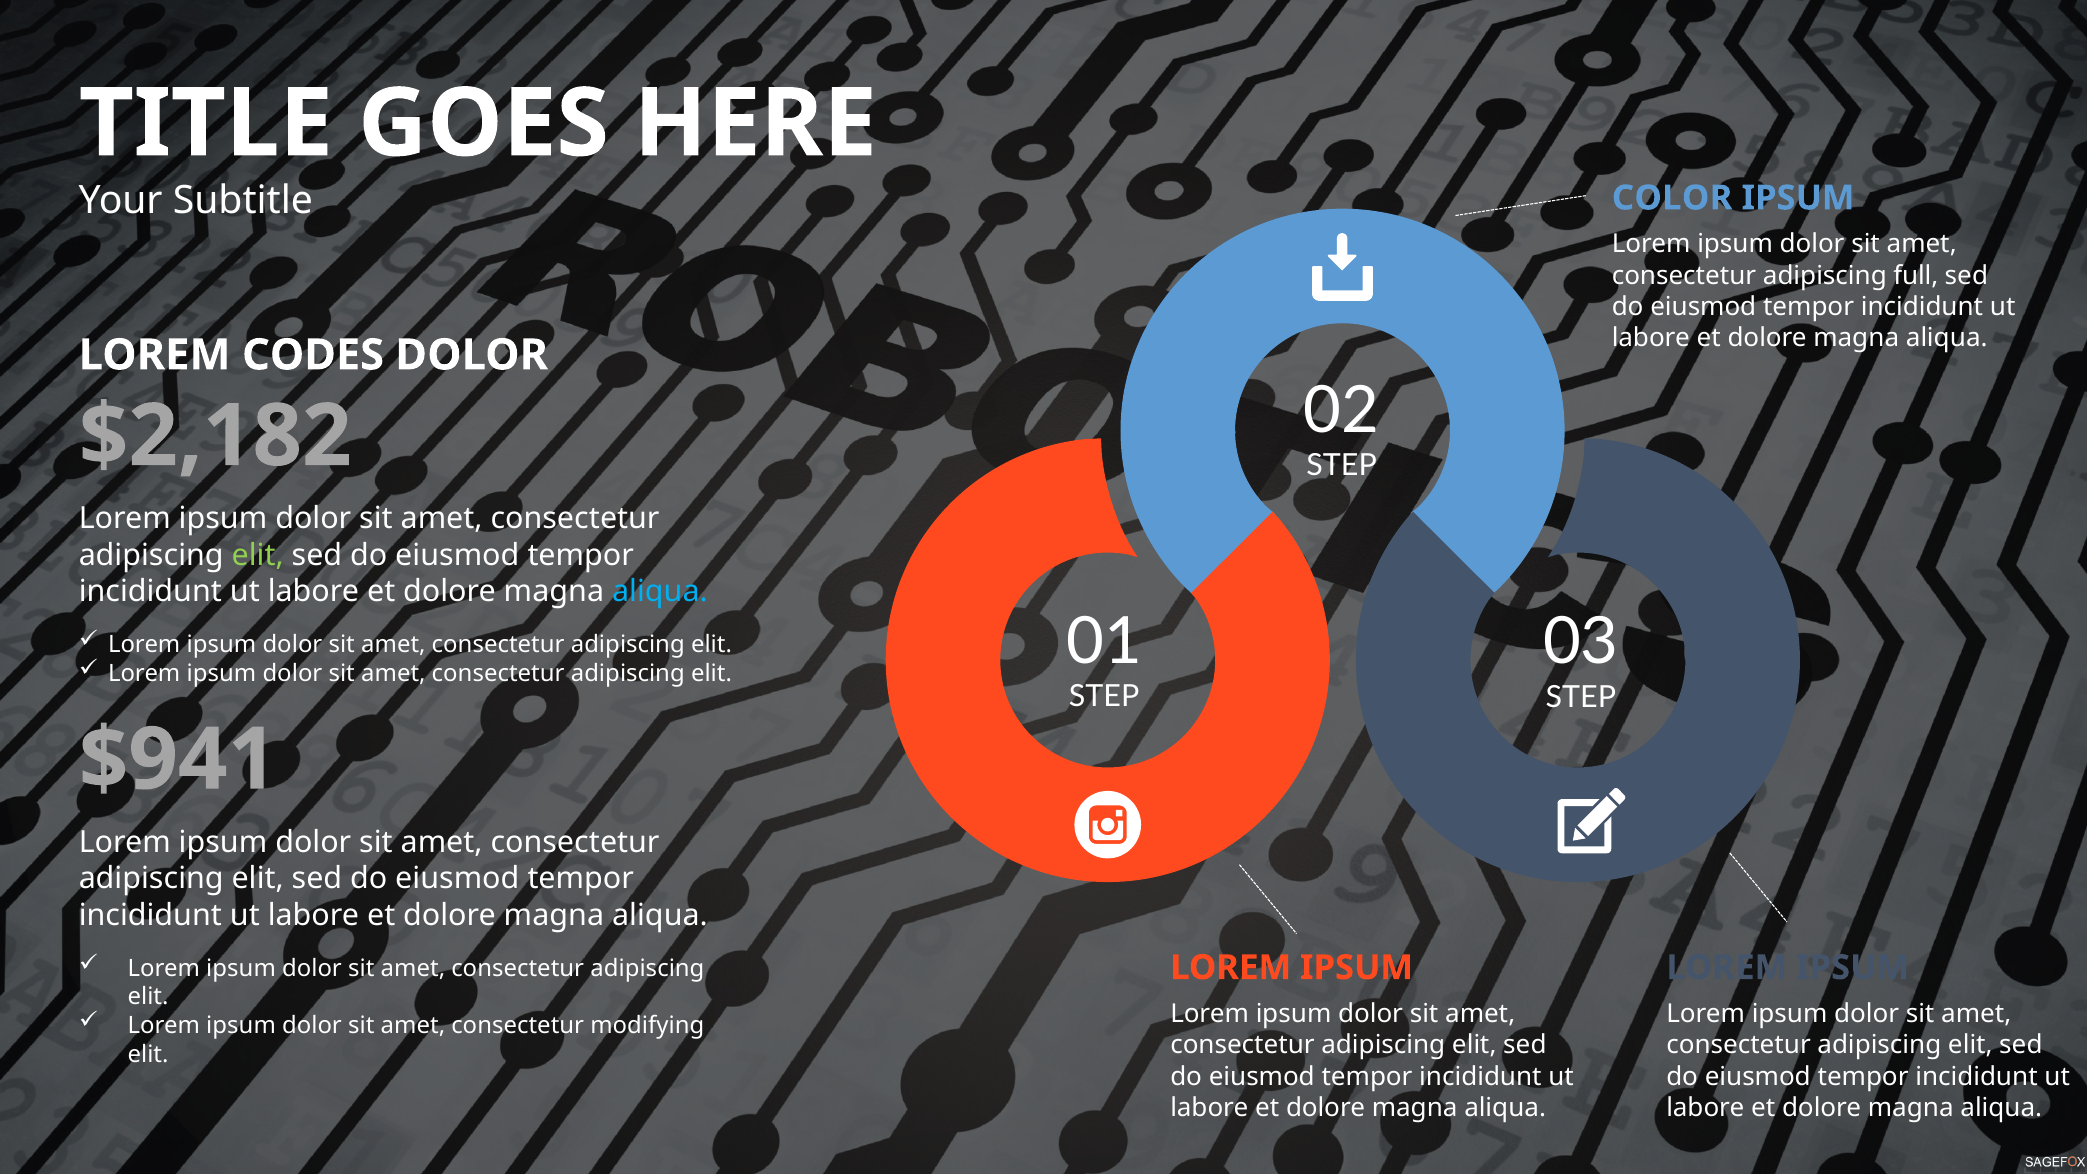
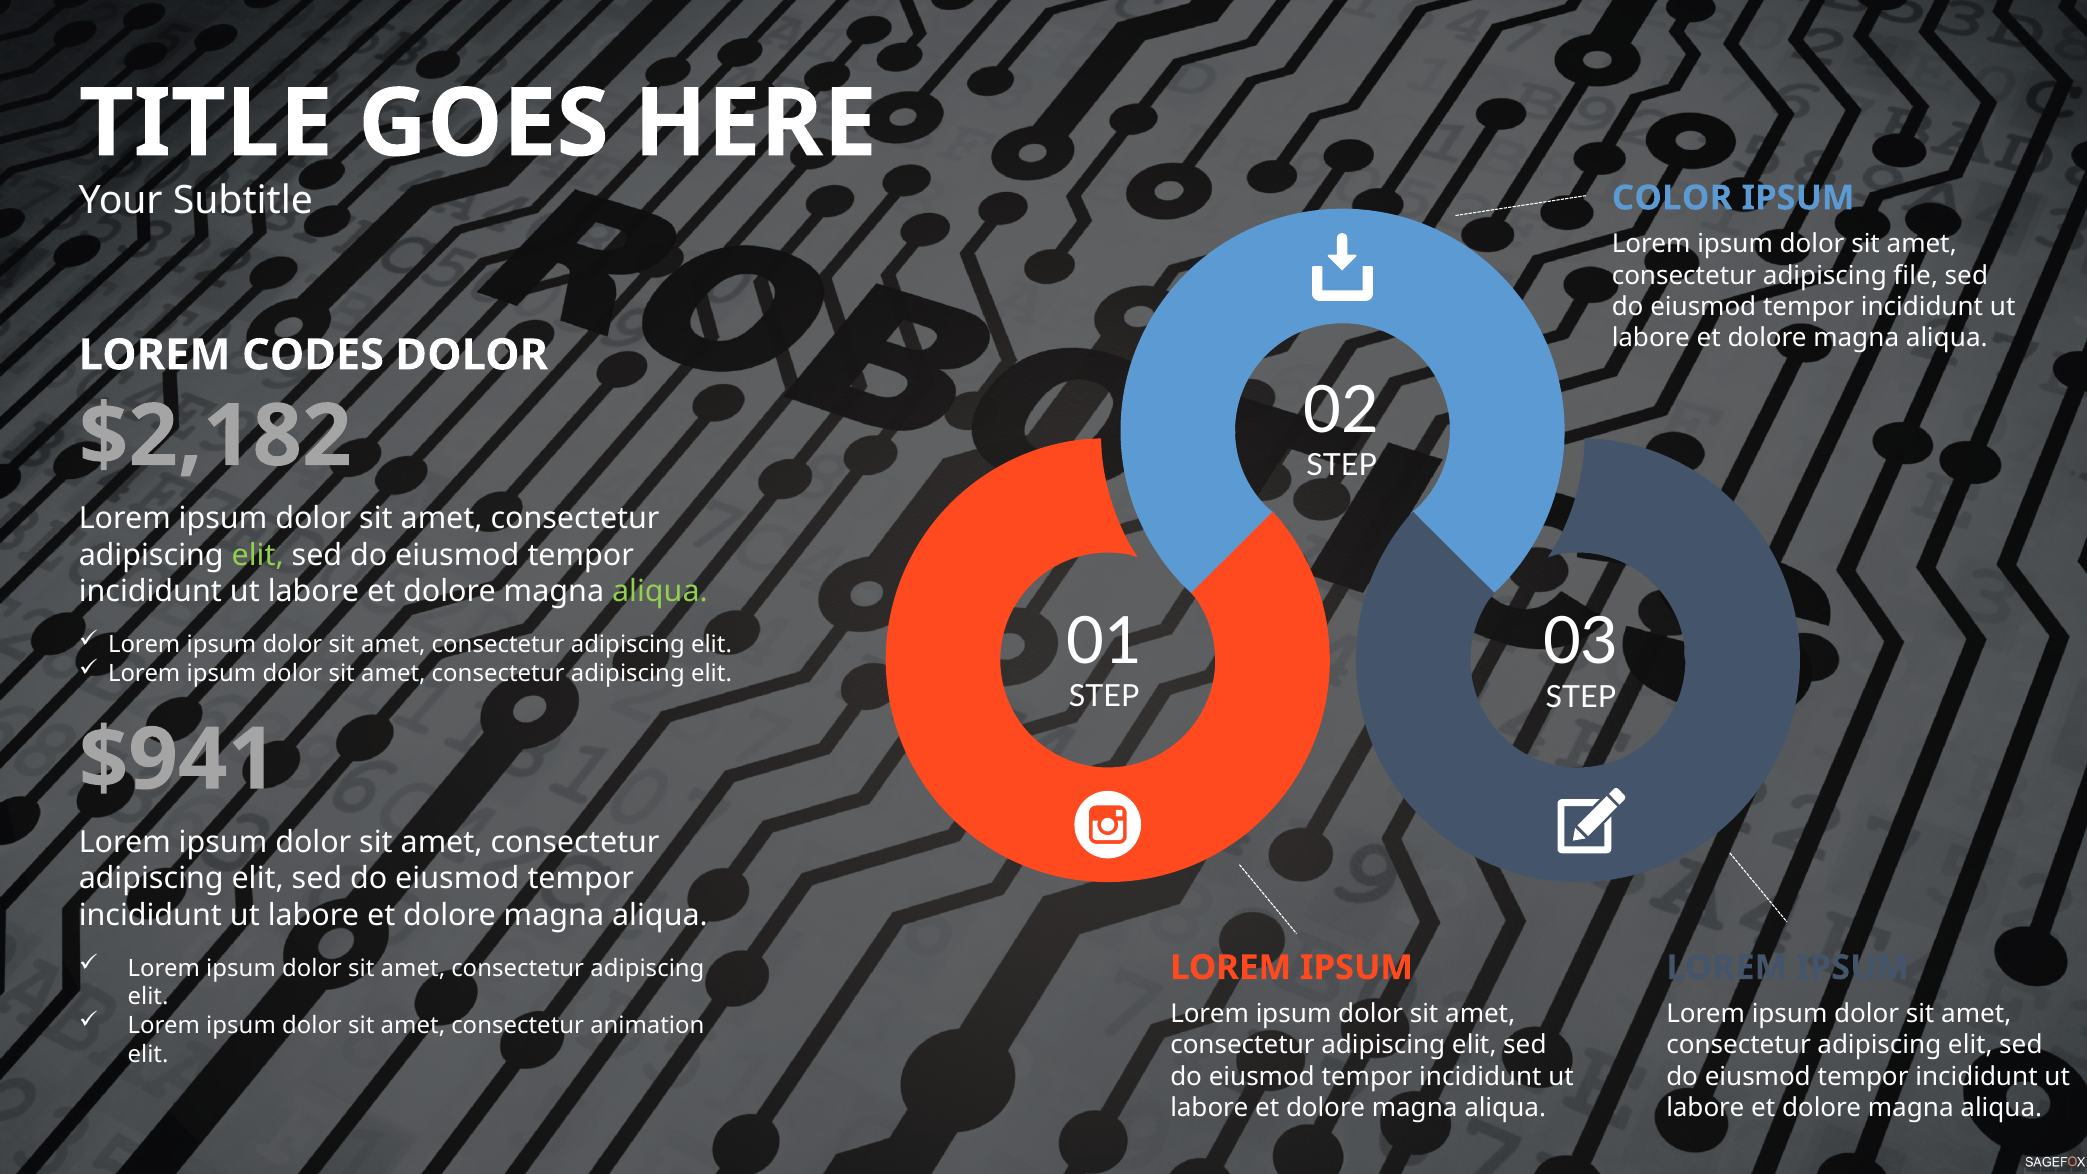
full: full -> file (1916, 276)
aliqua colour: light blue -> light green (660, 592)
modifying: modifying -> animation (647, 1026)
